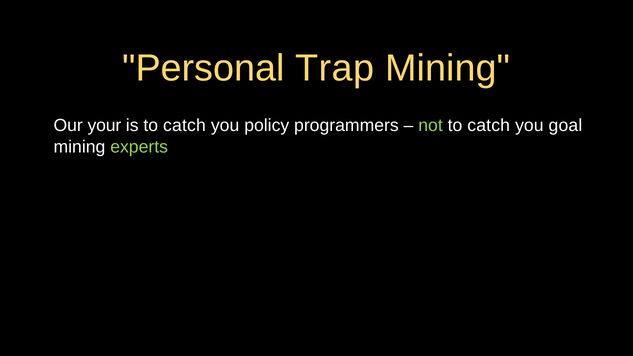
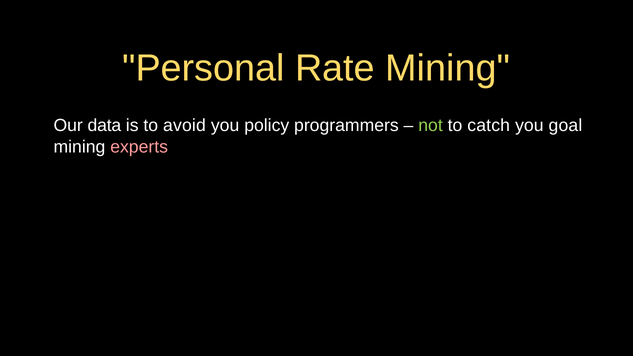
Trap: Trap -> Rate (335, 68)
your: your -> data (104, 126)
is to catch: catch -> avoid (184, 126)
experts colour: light green -> pink (139, 147)
